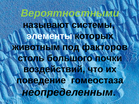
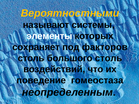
Вероятностными colour: light green -> yellow (70, 13)
животным: животным -> сохраняет (36, 47)
большого почки: почки -> столь (109, 58)
